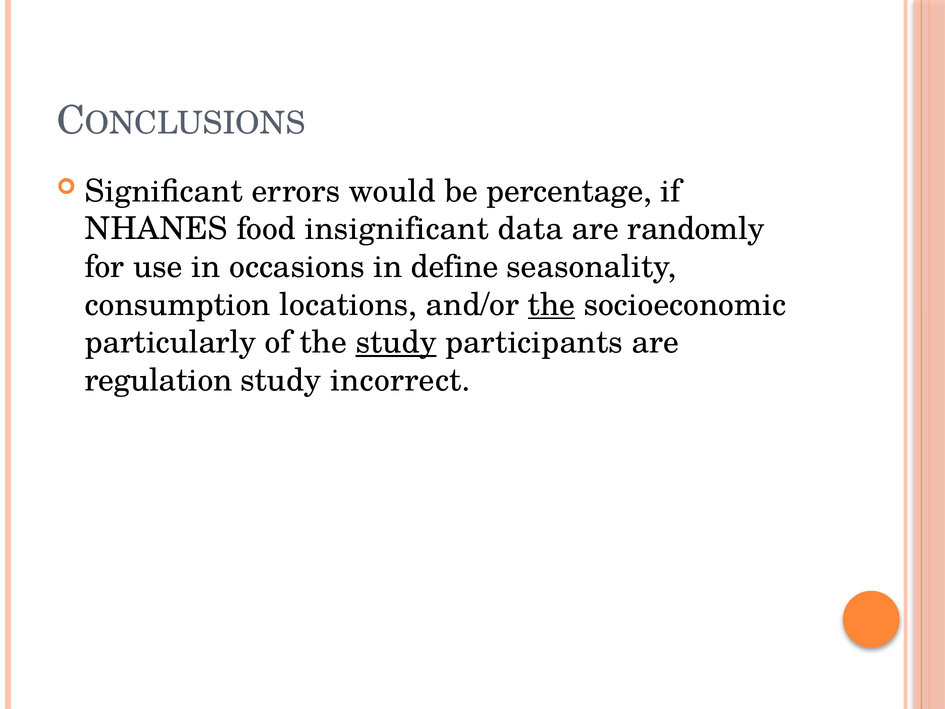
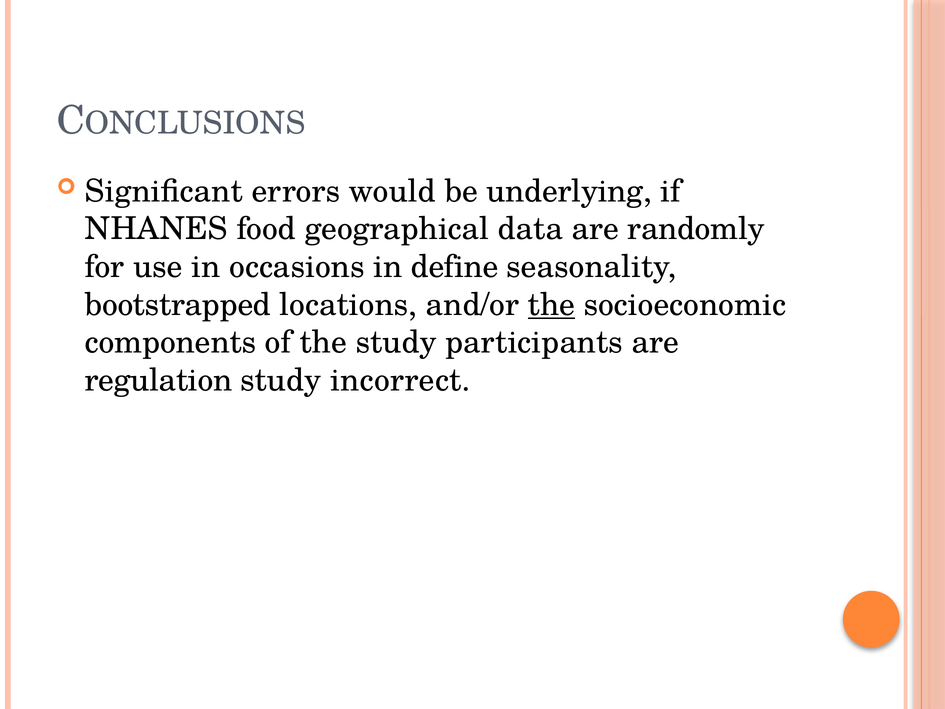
percentage: percentage -> underlying (569, 191)
insignificant: insignificant -> geographical (397, 229)
consumption: consumption -> bootstrapped (178, 305)
particularly: particularly -> components (171, 342)
study underline: present -> none (396, 342)
